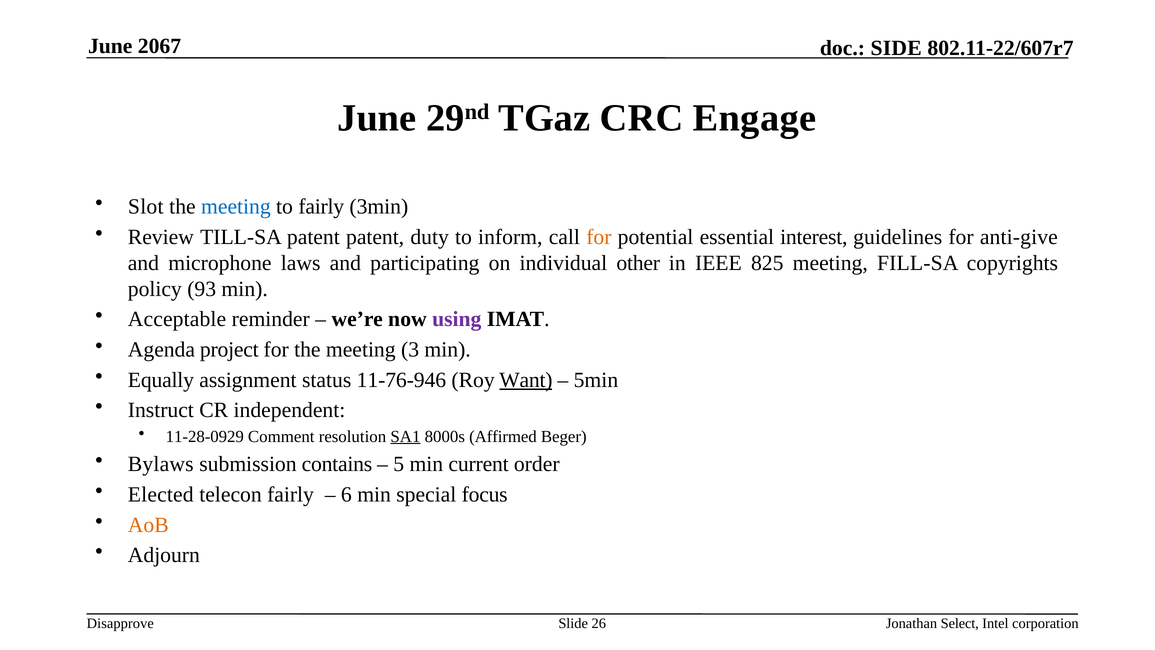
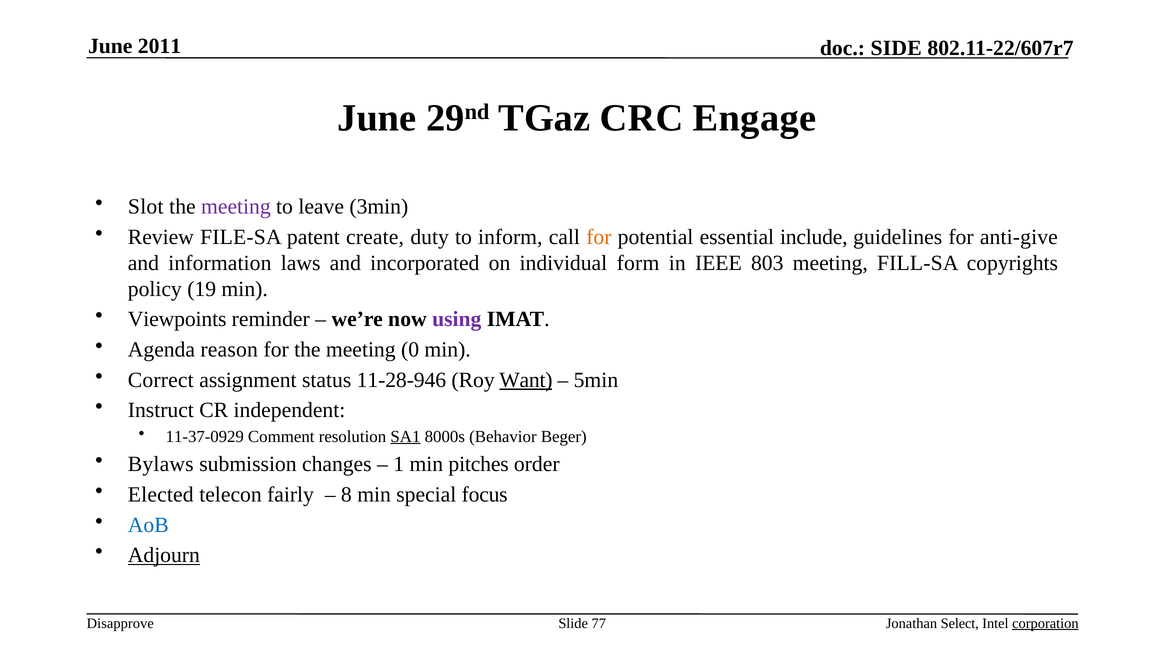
2067: 2067 -> 2011 (159, 46)
meeting colour: blue -> purple (236, 207)
to fairly: fairly -> leave (321, 207)
TILL-SA: TILL-SA -> FILE-SA (241, 237)
patent patent: patent -> create (375, 237)
interest: interest -> include (814, 237)
microphone: microphone -> information (220, 263)
participating: participating -> incorporated (425, 263)
other: other -> form (638, 263)
825: 825 -> 803 (767, 263)
93: 93 -> 19 (202, 289)
Acceptable: Acceptable -> Viewpoints (177, 319)
project: project -> reason (229, 349)
3: 3 -> 0 (410, 349)
Equally: Equally -> Correct (161, 380)
11-76-946: 11-76-946 -> 11-28-946 (401, 380)
11-28-0929: 11-28-0929 -> 11-37-0929 (205, 436)
Affirmed: Affirmed -> Behavior (503, 436)
contains: contains -> changes (337, 464)
5: 5 -> 1 (399, 464)
current: current -> pitches (479, 464)
6: 6 -> 8 (346, 494)
AoB colour: orange -> blue (148, 525)
Adjourn underline: none -> present (164, 555)
26: 26 -> 77 (599, 623)
corporation underline: none -> present (1045, 623)
